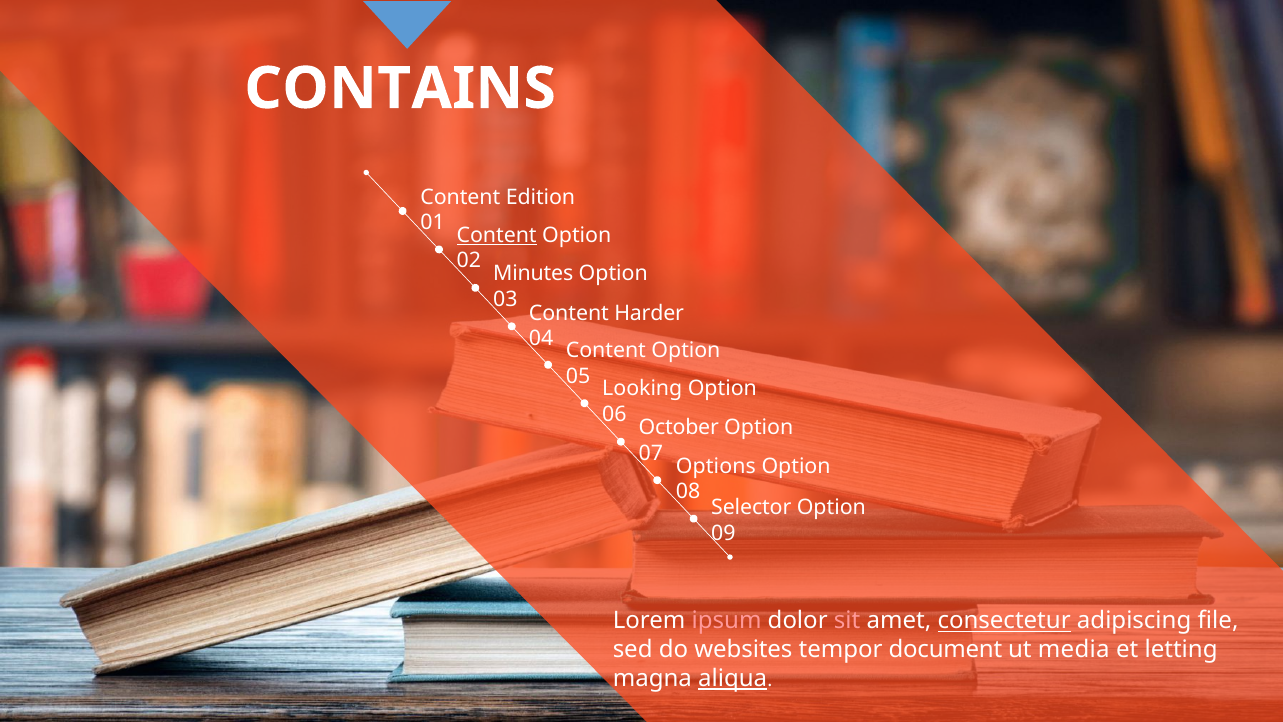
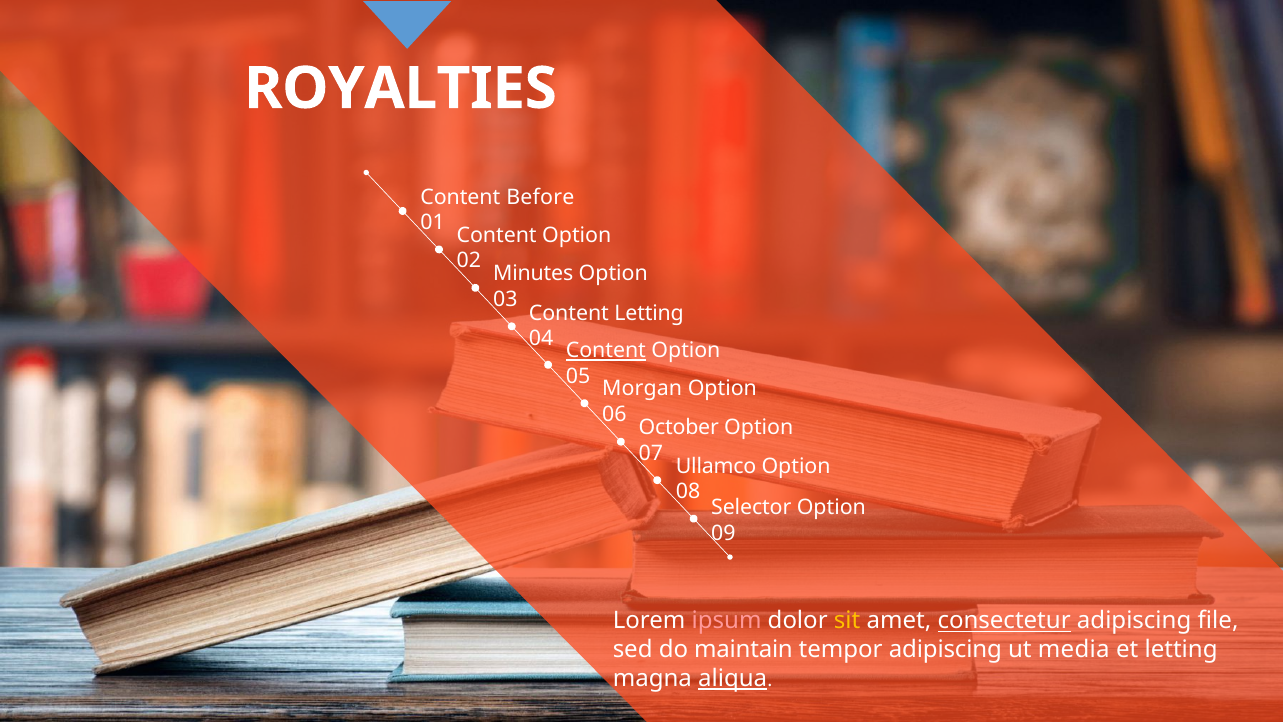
CONTAINS: CONTAINS -> ROYALTIES (401, 89)
Edition: Edition -> Before (540, 197)
Content underline: present -> none (497, 235)
Content Harder: Harder -> Letting (649, 313)
Content underline: none -> present (606, 351)
Looking: Looking -> Morgan (642, 389)
Options: Options -> Ullamco (716, 466)
sit colour: pink -> yellow (847, 621)
websites: websites -> maintain (744, 650)
tempor document: document -> adipiscing (945, 650)
